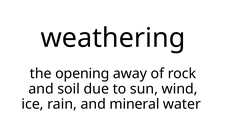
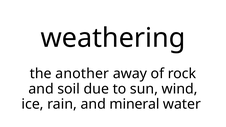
opening: opening -> another (82, 74)
